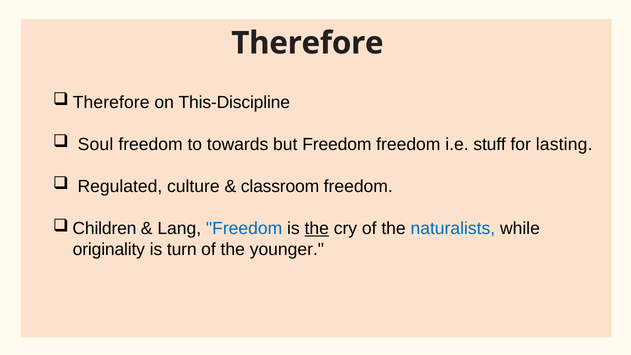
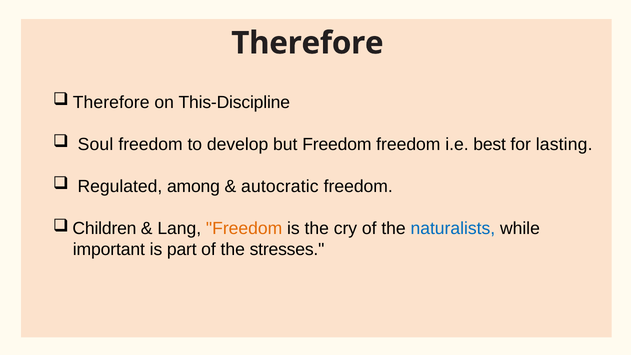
towards: towards -> develop (238, 144)
stuff: stuff -> best (490, 144)
culture: culture -> among (193, 187)
classroom: classroom -> autocratic (280, 187)
Freedom colour: blue -> orange (244, 229)
the underline: present -> none (317, 229)
originality: originality -> important (109, 250)
turn: turn -> part (182, 250)
younger: younger -> stresses (287, 250)
